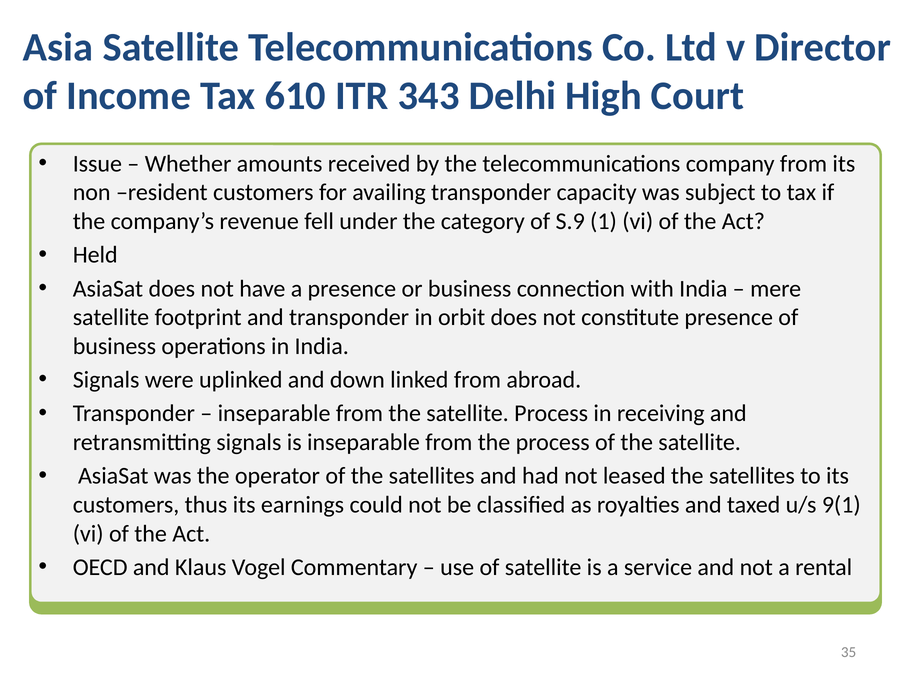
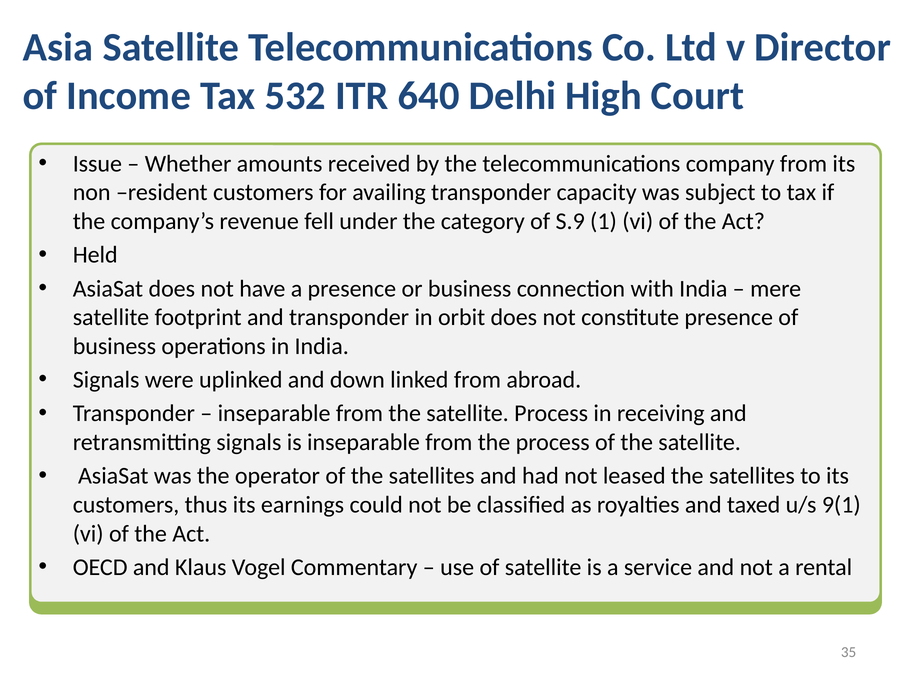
610: 610 -> 532 (295, 96)
343: 343 -> 640 (429, 96)
